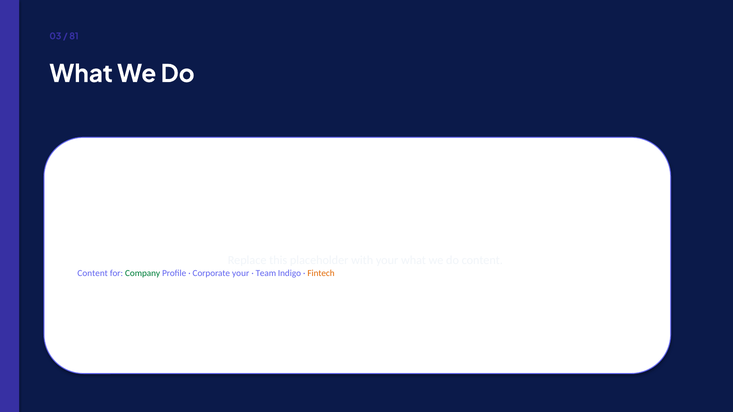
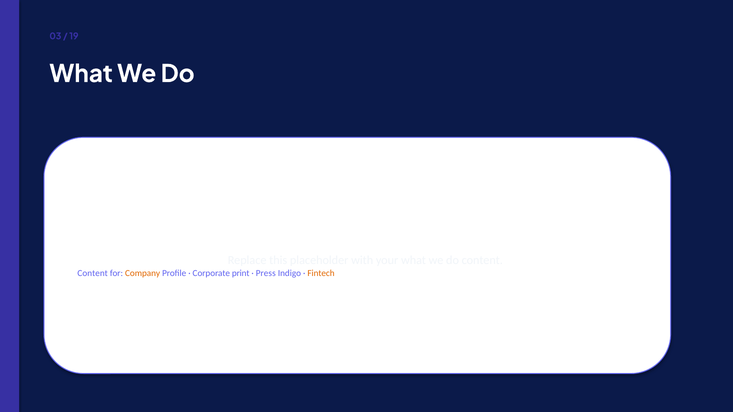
81: 81 -> 19 (74, 36)
Company colour: green -> orange (143, 273)
Corporate your: your -> print (241, 273)
Team: Team -> Press (266, 273)
